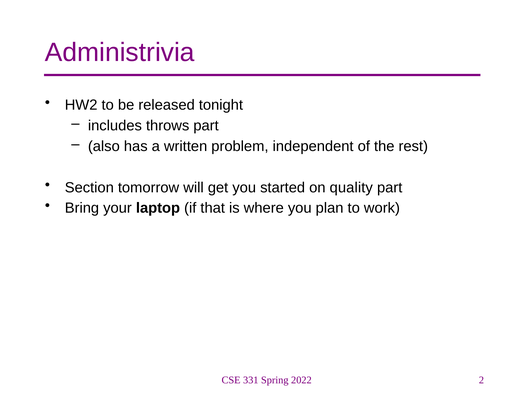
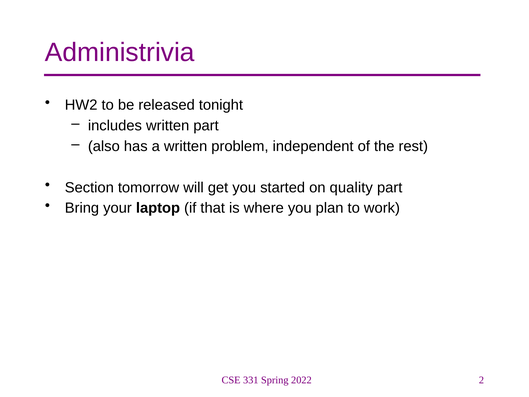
includes throws: throws -> written (168, 126)
